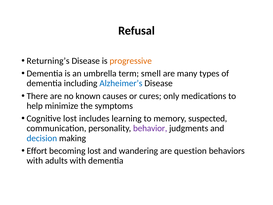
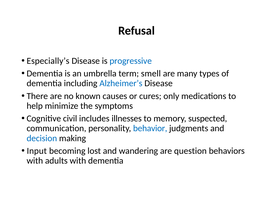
Returning’s: Returning’s -> Especially’s (48, 61)
progressive colour: orange -> blue (131, 61)
Cognitive lost: lost -> civil (70, 118)
learning: learning -> illnesses (127, 118)
behavior colour: purple -> blue (150, 128)
Effort: Effort -> Input (37, 151)
